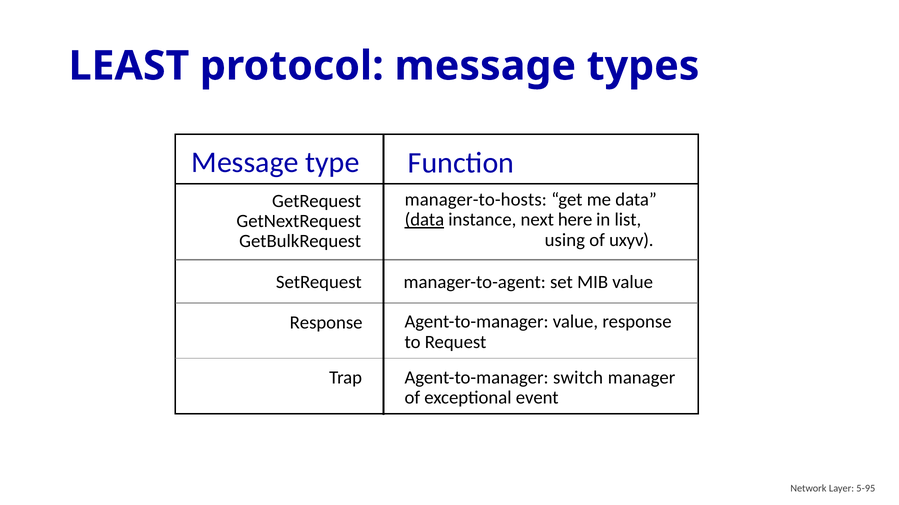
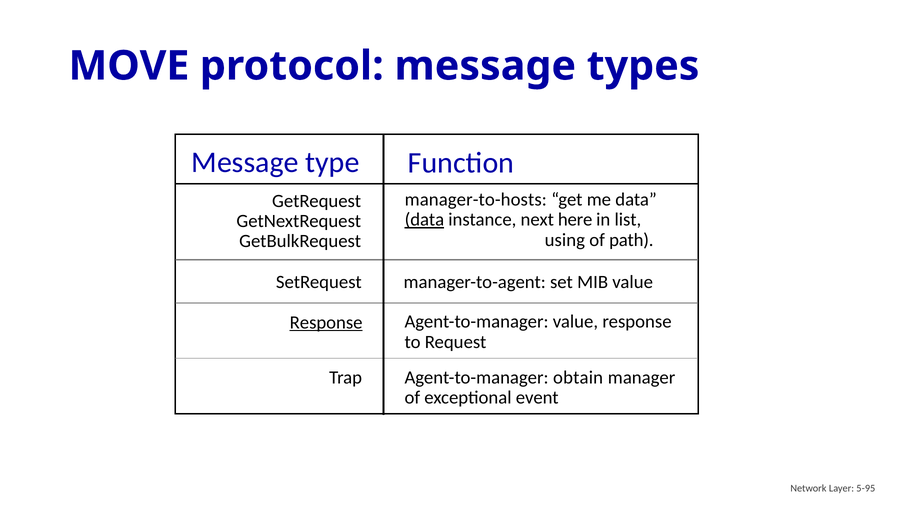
LEAST: LEAST -> MOVE (129, 66)
uxyv: uxyv -> path (631, 240)
Response underline: none -> present (326, 323)
switch: switch -> obtain (578, 378)
